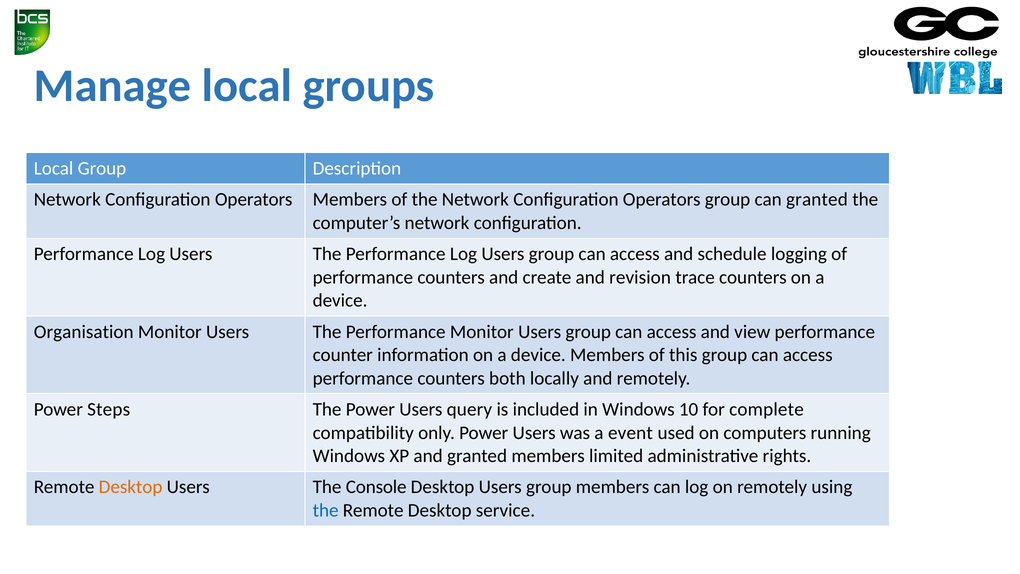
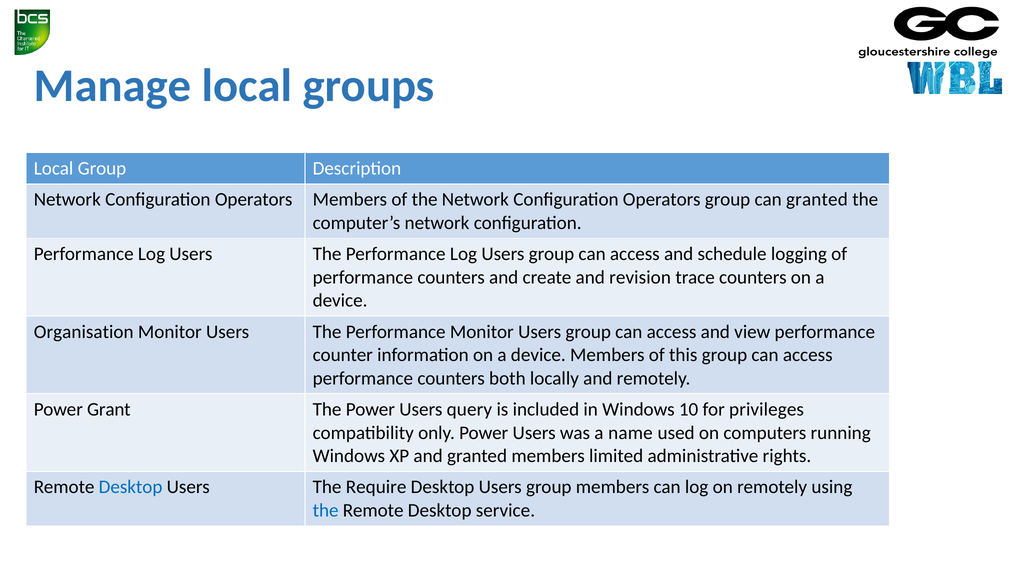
Steps: Steps -> Grant (109, 409)
complete: complete -> privileges (767, 409)
event: event -> name (630, 433)
Desktop colour: orange -> blue (131, 487)
Console: Console -> Require (376, 487)
